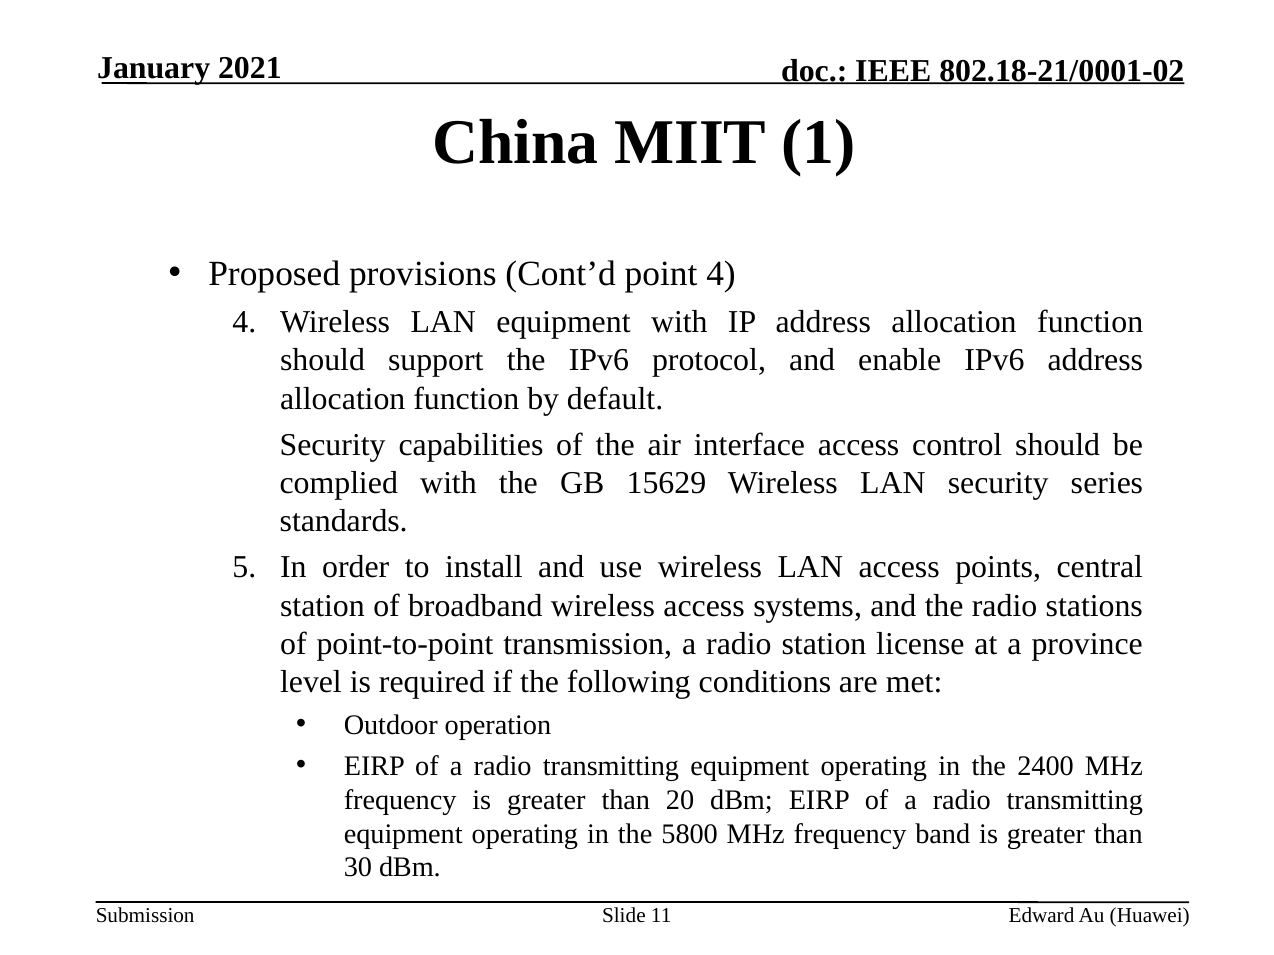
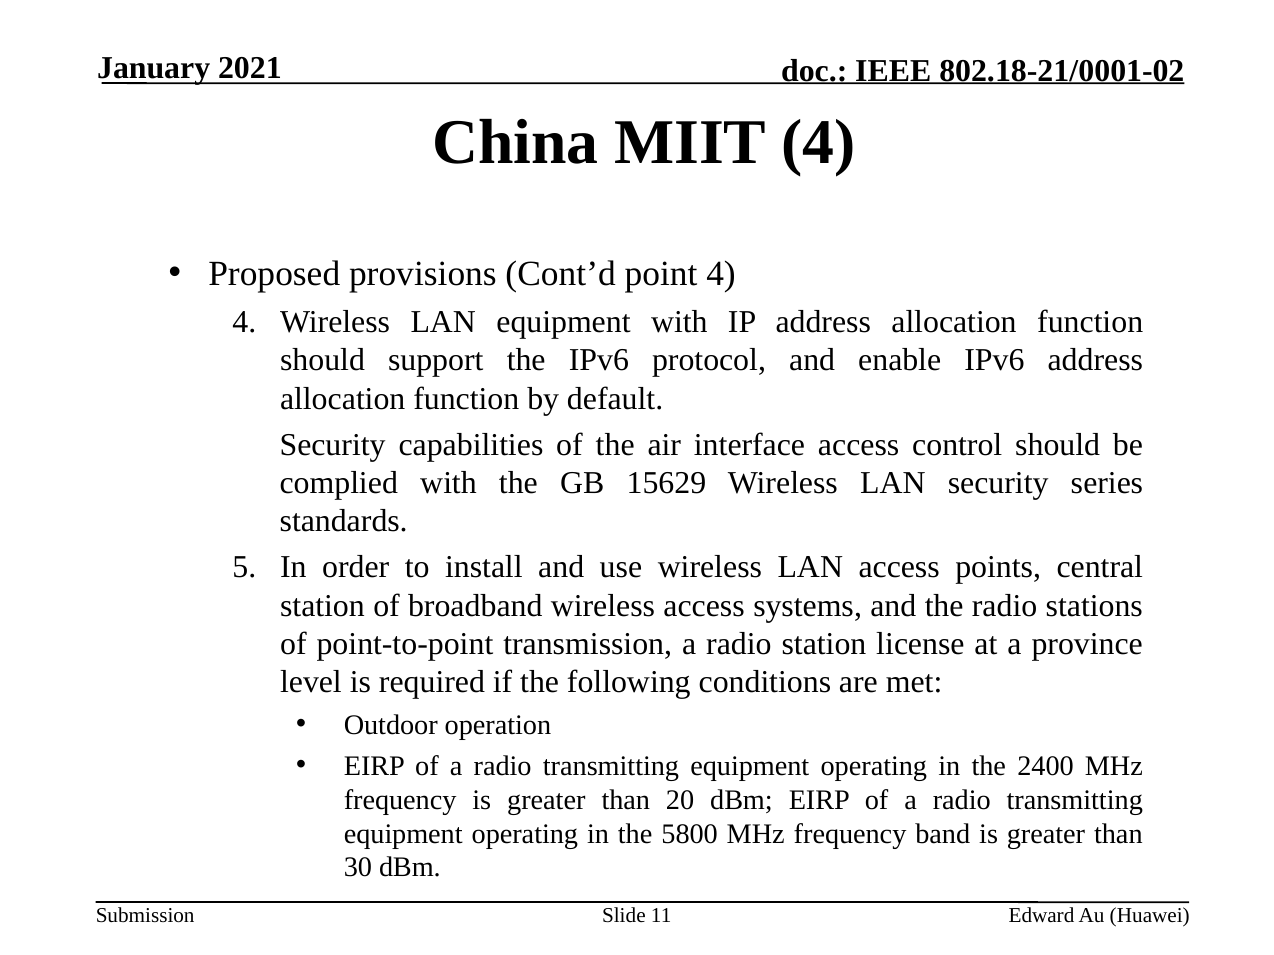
MIIT 1: 1 -> 4 (818, 142)
